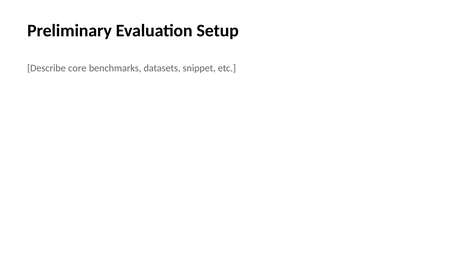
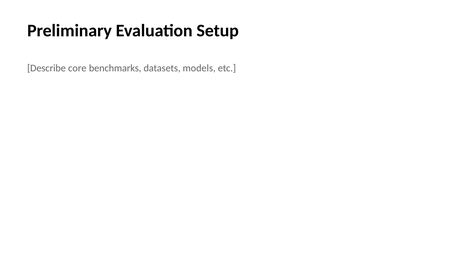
snippet: snippet -> models (199, 68)
